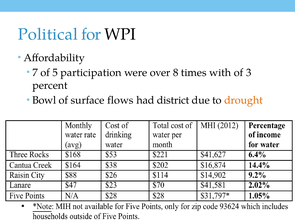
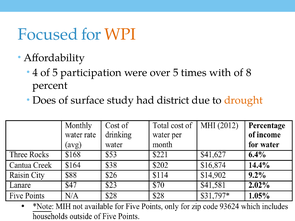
Political: Political -> Focused (48, 34)
WPI colour: black -> orange (120, 34)
7: 7 -> 4 (35, 73)
over 8: 8 -> 5 (176, 73)
3: 3 -> 8 (249, 73)
Bowl: Bowl -> Does (44, 100)
flows: flows -> study (120, 100)
